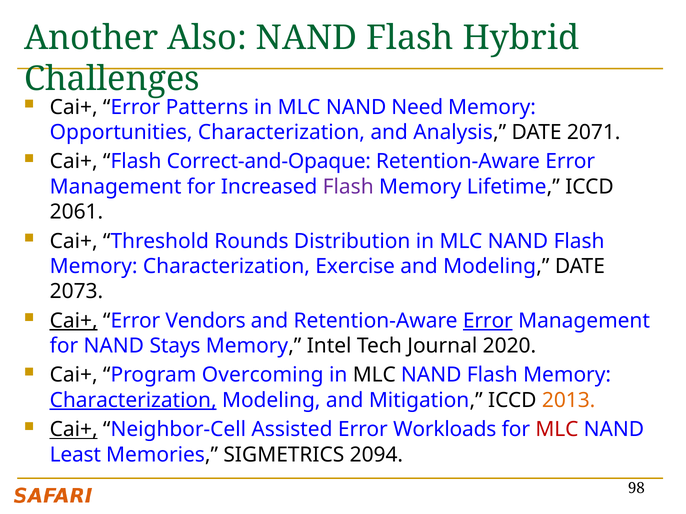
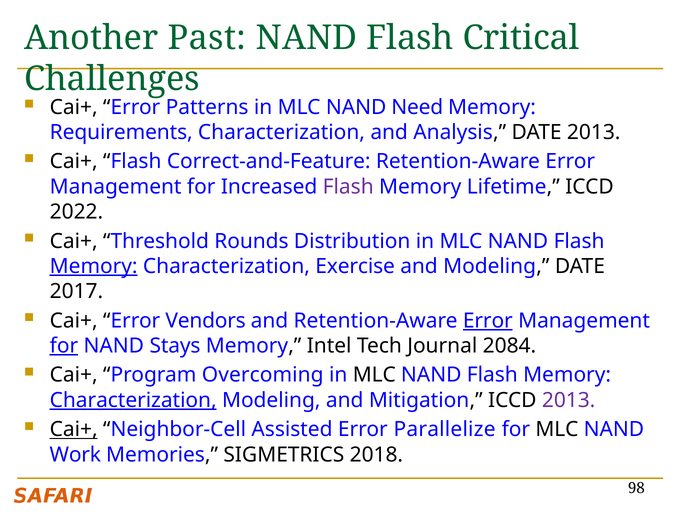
Also: Also -> Past (207, 38)
Hybrid: Hybrid -> Critical (521, 38)
Opportunities: Opportunities -> Requirements (121, 132)
DATE 2071: 2071 -> 2013 (594, 132)
Correct-and-Opaque: Correct-and-Opaque -> Correct-and-Feature (269, 162)
2061: 2061 -> 2022 (76, 212)
Memory underline: none -> present (94, 266)
2073: 2073 -> 2017 (76, 292)
Cai+ underline: present -> none (74, 321)
for underline: none -> present (64, 346)
2020: 2020 -> 2084 (509, 346)
2013 colour: orange -> purple (569, 401)
Workloads: Workloads -> Parallelize (445, 430)
MLC colour: red -> black (557, 430)
Least: Least -> Work (75, 455)
2094: 2094 -> 2018 (376, 455)
